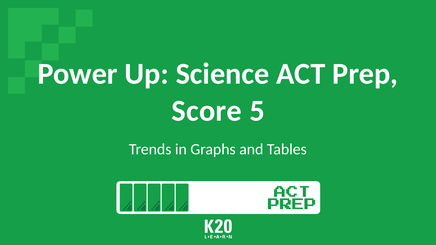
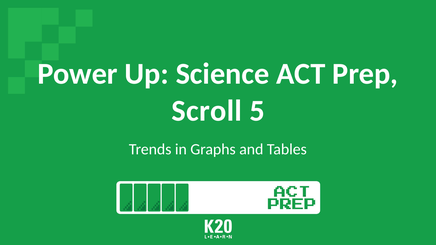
Score: Score -> Scroll (207, 111)
